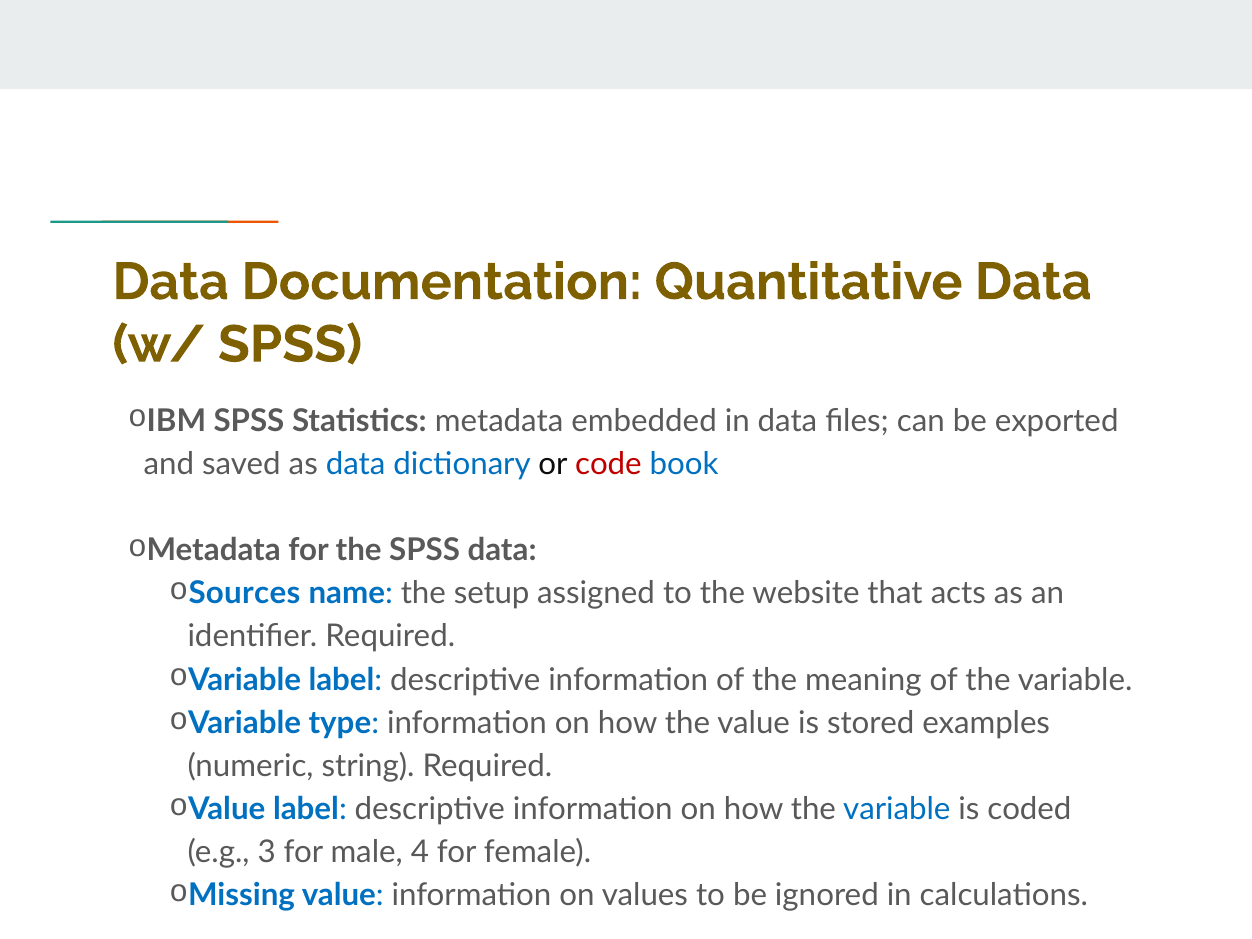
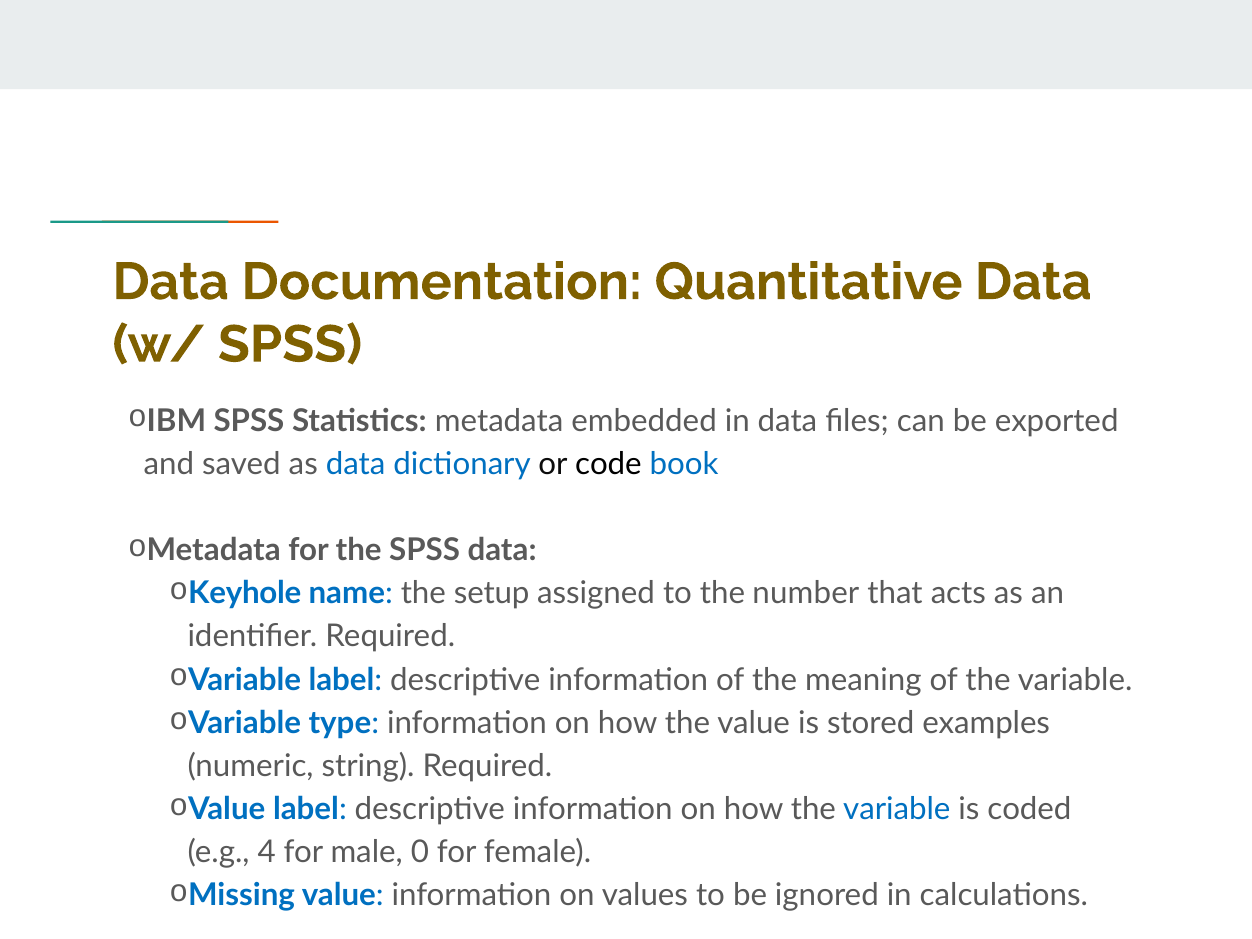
code colour: red -> black (608, 464)
Sources: Sources -> Keyhole (245, 593)
website: website -> number (806, 593)
3: 3 -> 4 (267, 852)
4: 4 -> 0 (420, 852)
